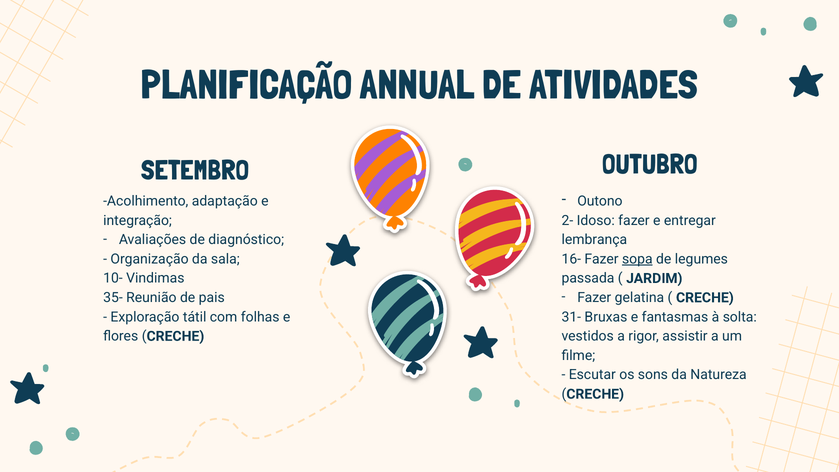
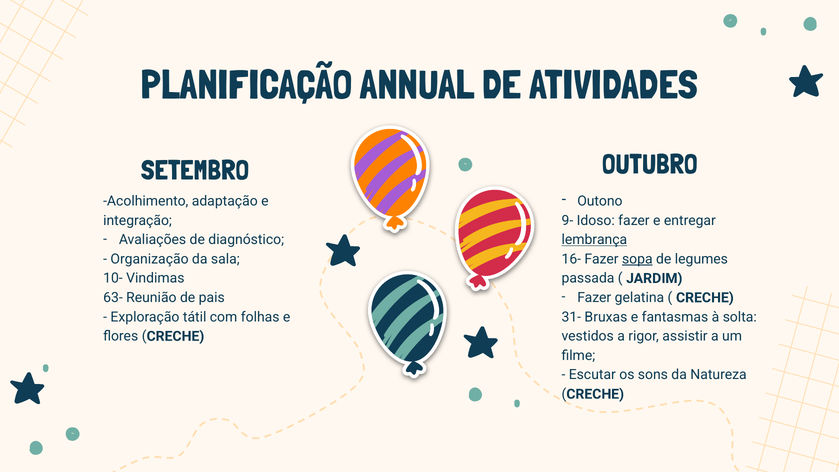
2-: 2- -> 9- (567, 220)
lembrança underline: none -> present (594, 240)
35-: 35- -> 63- (113, 298)
